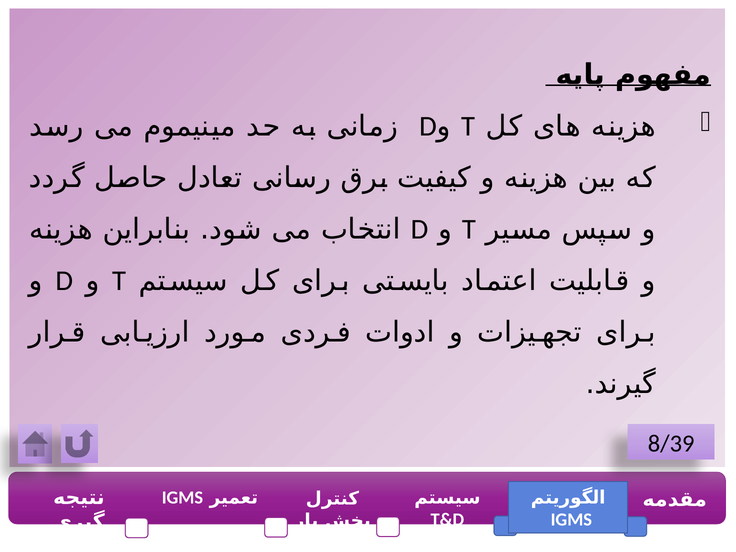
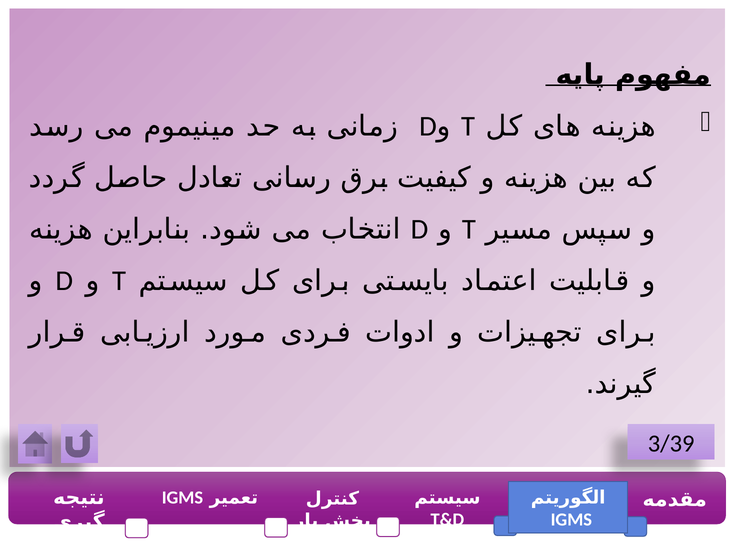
8/39: 8/39 -> 3/39 (671, 444)
